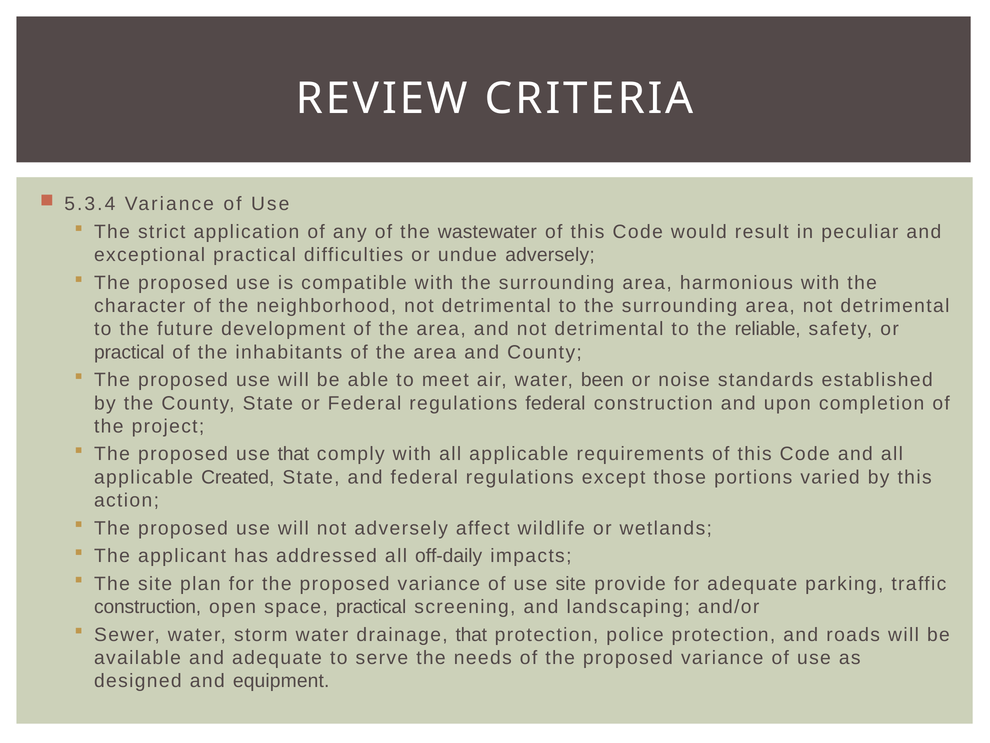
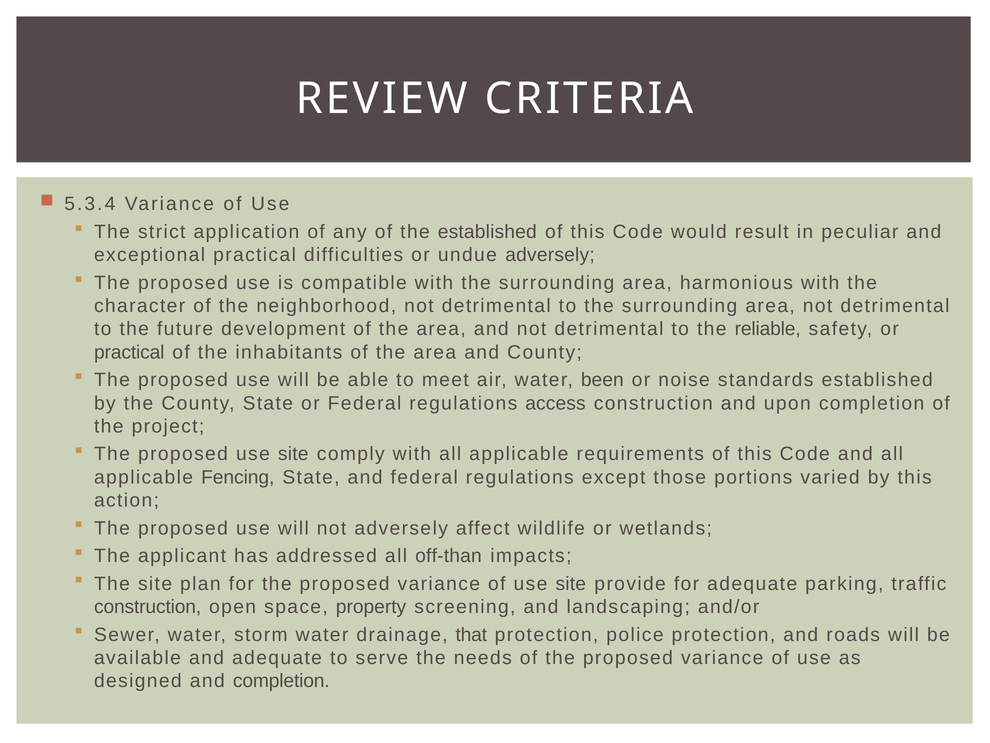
the wastewater: wastewater -> established (487, 232)
regulations federal: federal -> access (555, 403)
proposed use that: that -> site (293, 454)
Created: Created -> Fencing (238, 477)
off-daily: off-daily -> off-than (449, 556)
space practical: practical -> property (371, 607)
and equipment: equipment -> completion (281, 681)
